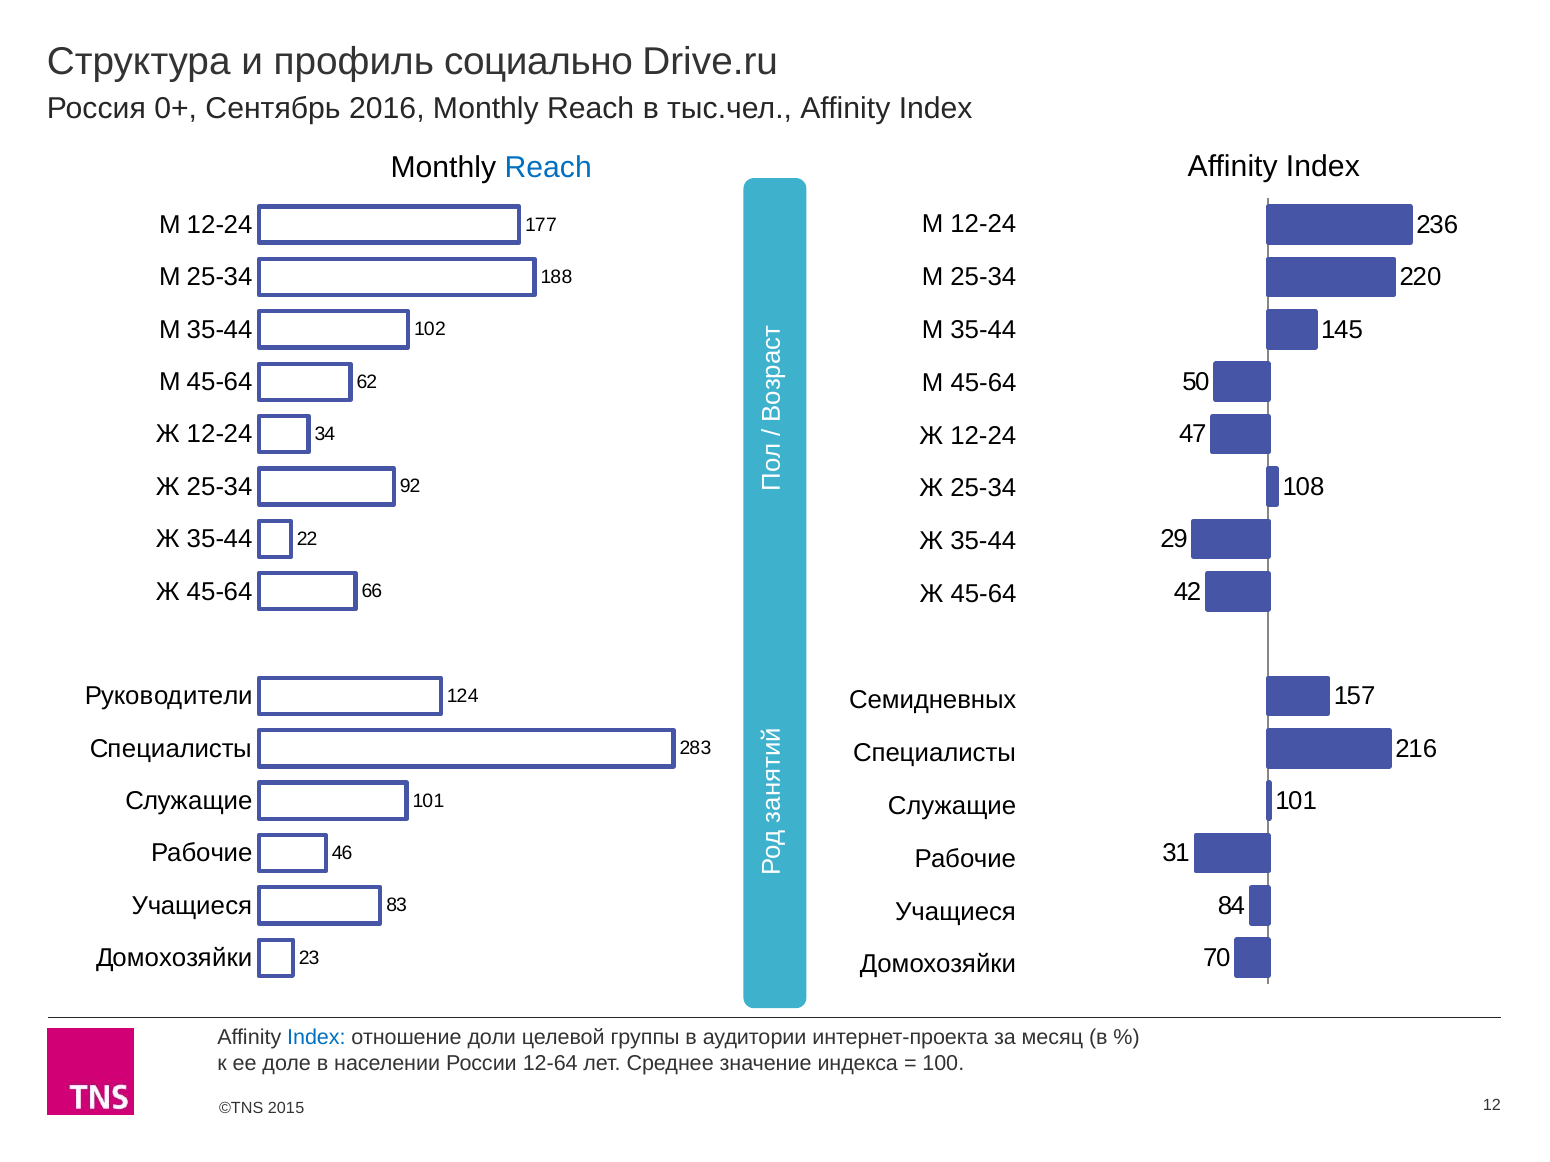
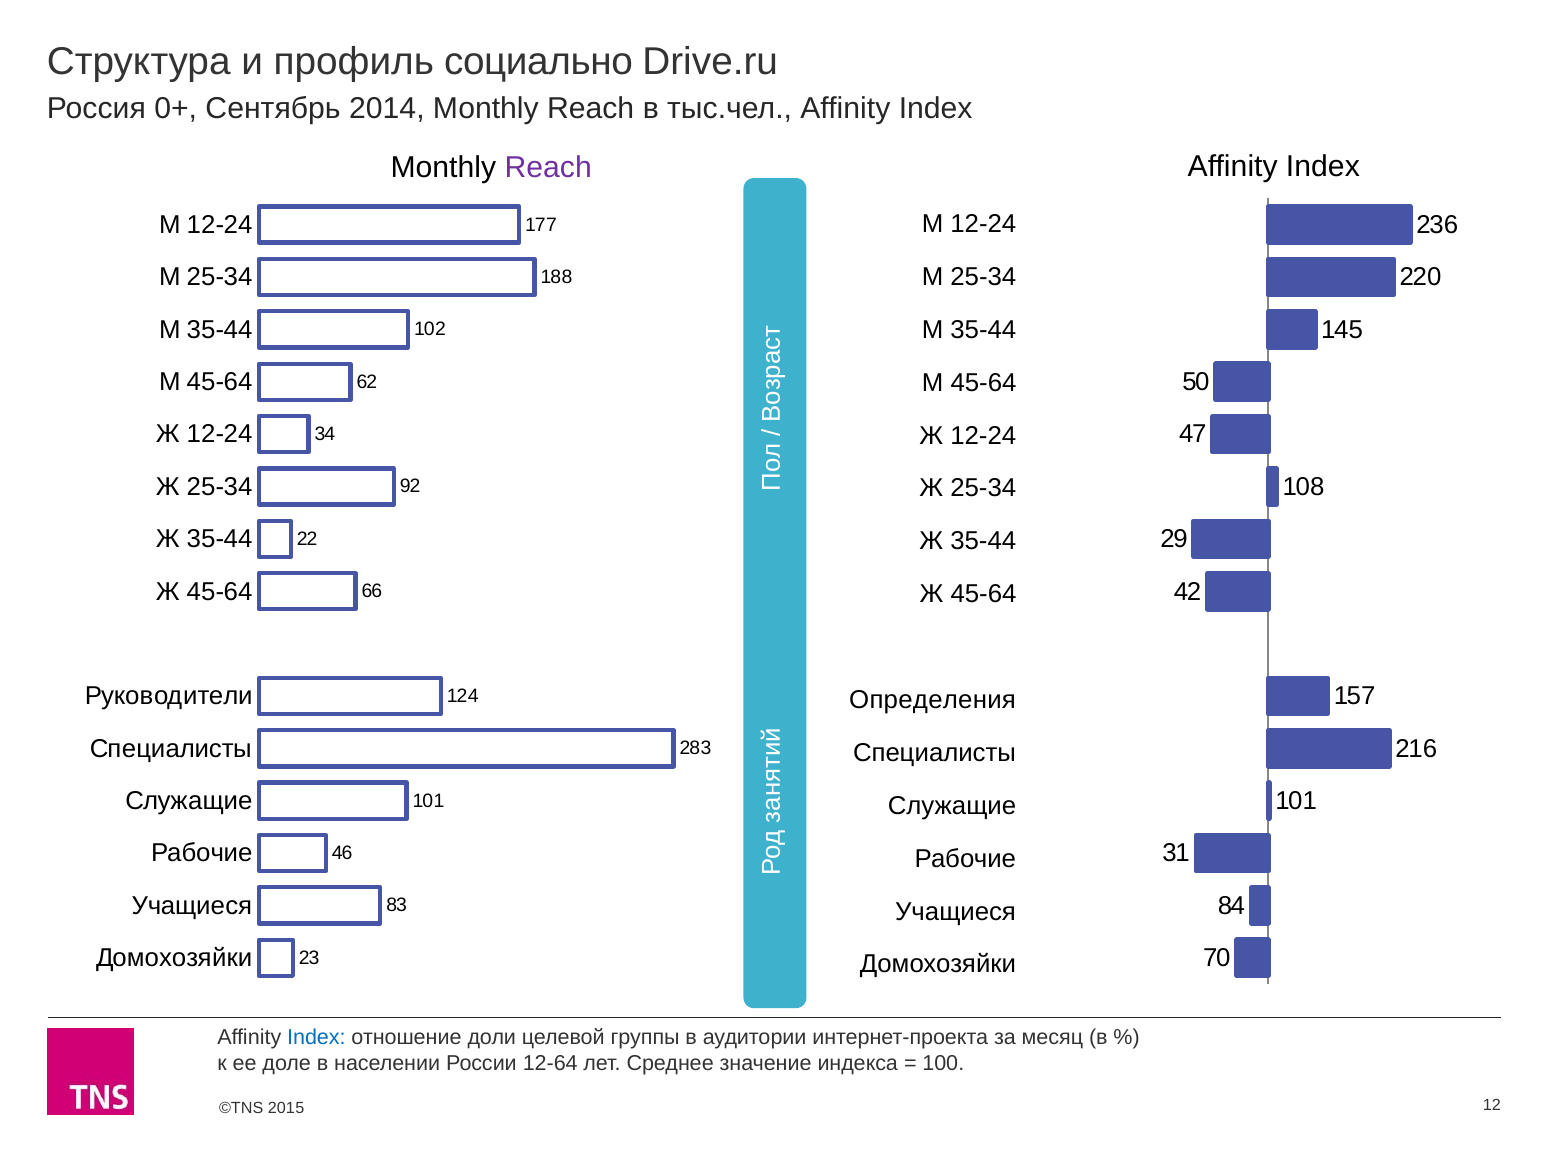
2016: 2016 -> 2014 (387, 108)
Reach colour: blue -> purple (548, 167)
Семидневных: Семидневных -> Определения (933, 700)
